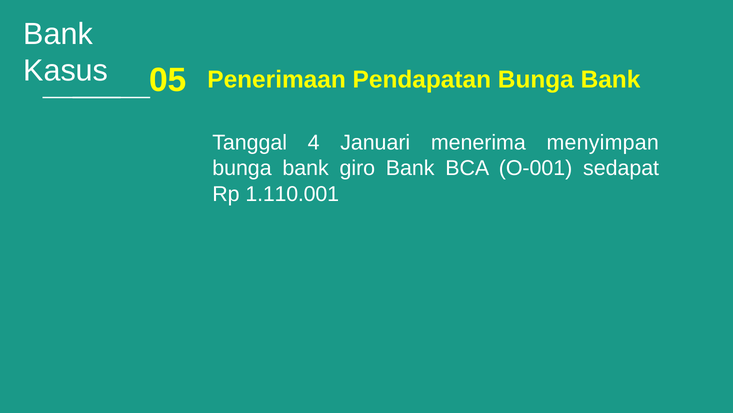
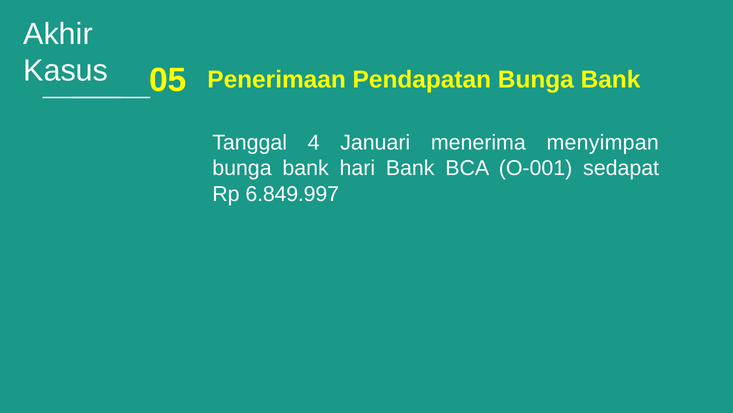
Bank: Bank -> Akhir (58, 34)
giro: giro -> hari (357, 168)
1.110.001: 1.110.001 -> 6.849.997 (292, 194)
